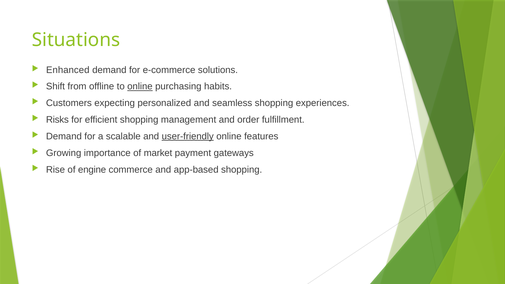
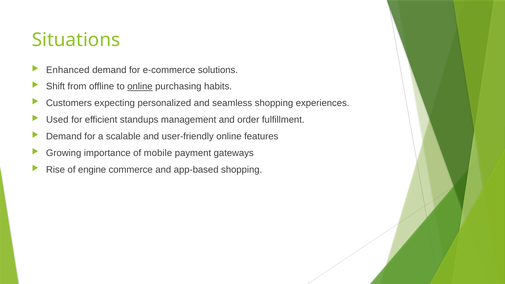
Risks: Risks -> Used (57, 120)
efficient shopping: shopping -> standups (139, 120)
user-friendly underline: present -> none (188, 136)
market: market -> mobile (158, 153)
